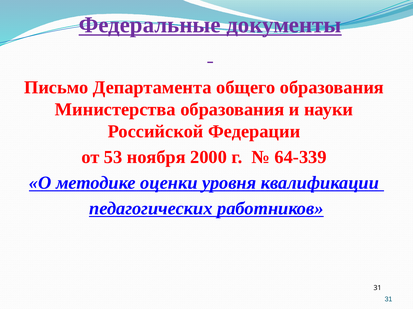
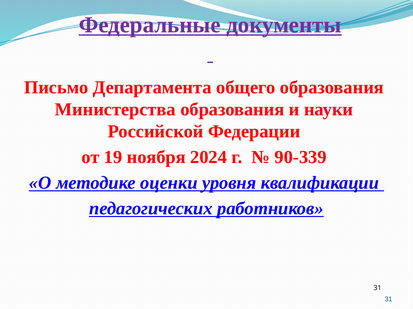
53: 53 -> 19 (113, 158)
2000: 2000 -> 2024 (209, 158)
64-339: 64-339 -> 90-339 (301, 158)
